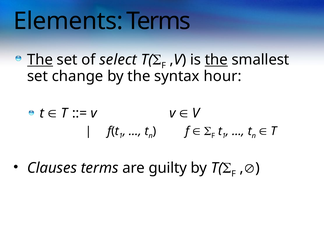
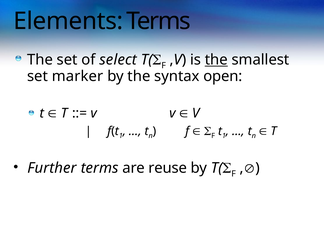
The underline: present -> none (40, 60)
change: change -> marker (78, 76)
hour: hour -> open (223, 76)
Clauses: Clauses -> Further (52, 168)
guilty: guilty -> reuse (168, 168)
